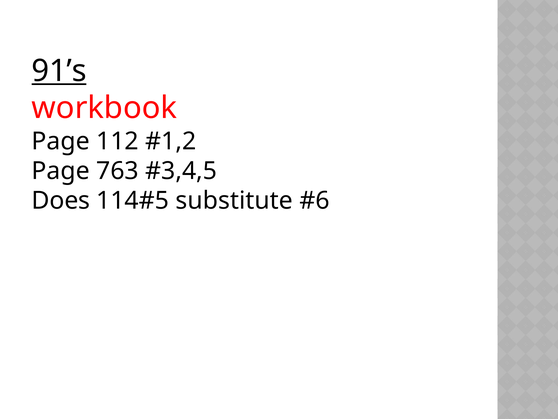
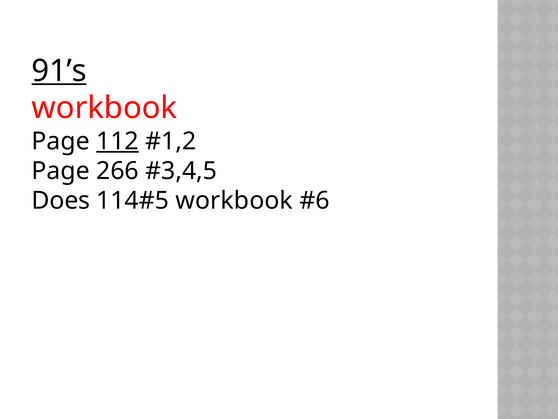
112 underline: none -> present (118, 141)
763: 763 -> 266 (118, 171)
substitute: substitute -> workbook (234, 201)
